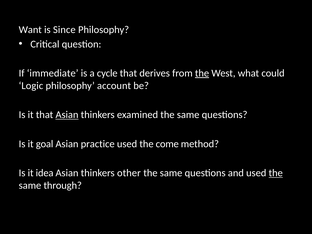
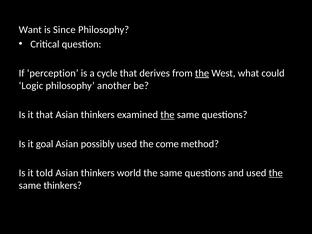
immediate: immediate -> perception (53, 73)
account: account -> another (114, 86)
Asian underline: present -> none (67, 115)
the underline: none -> present (167, 115)
practice: practice -> possibly (98, 144)
idea: idea -> told (44, 173)
other: other -> world (129, 173)
same through: through -> thinkers (63, 185)
